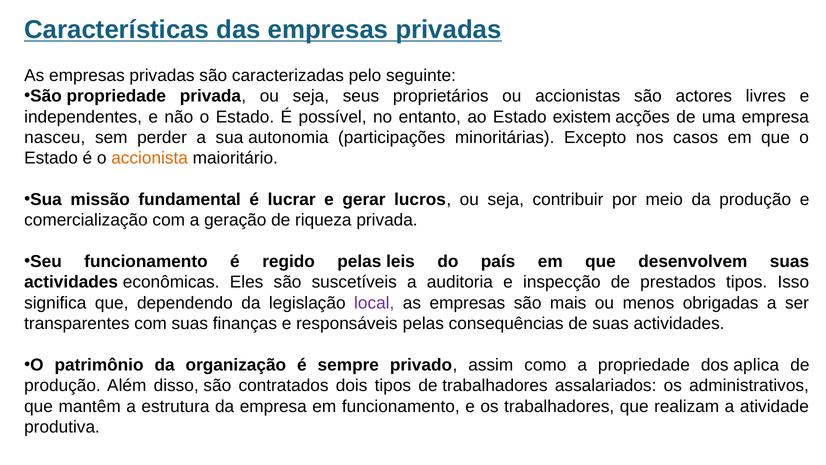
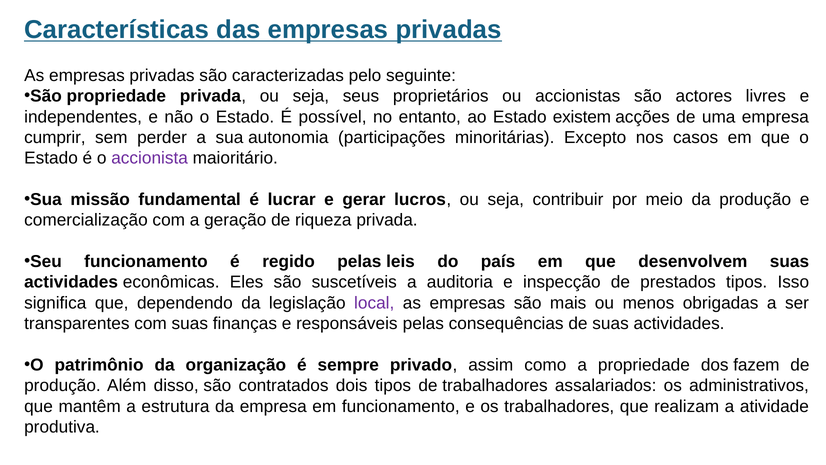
nasceu: nasceu -> cumprir (55, 137)
accionista colour: orange -> purple (150, 158)
aplica: aplica -> fazem (756, 365)
